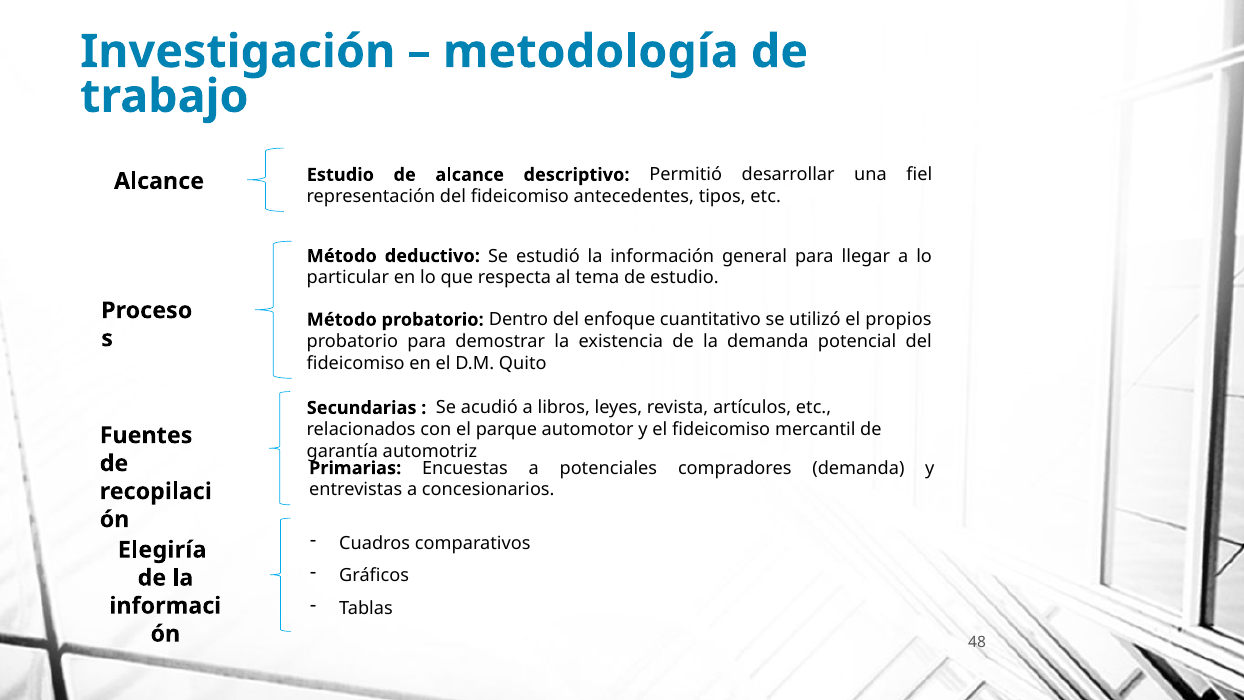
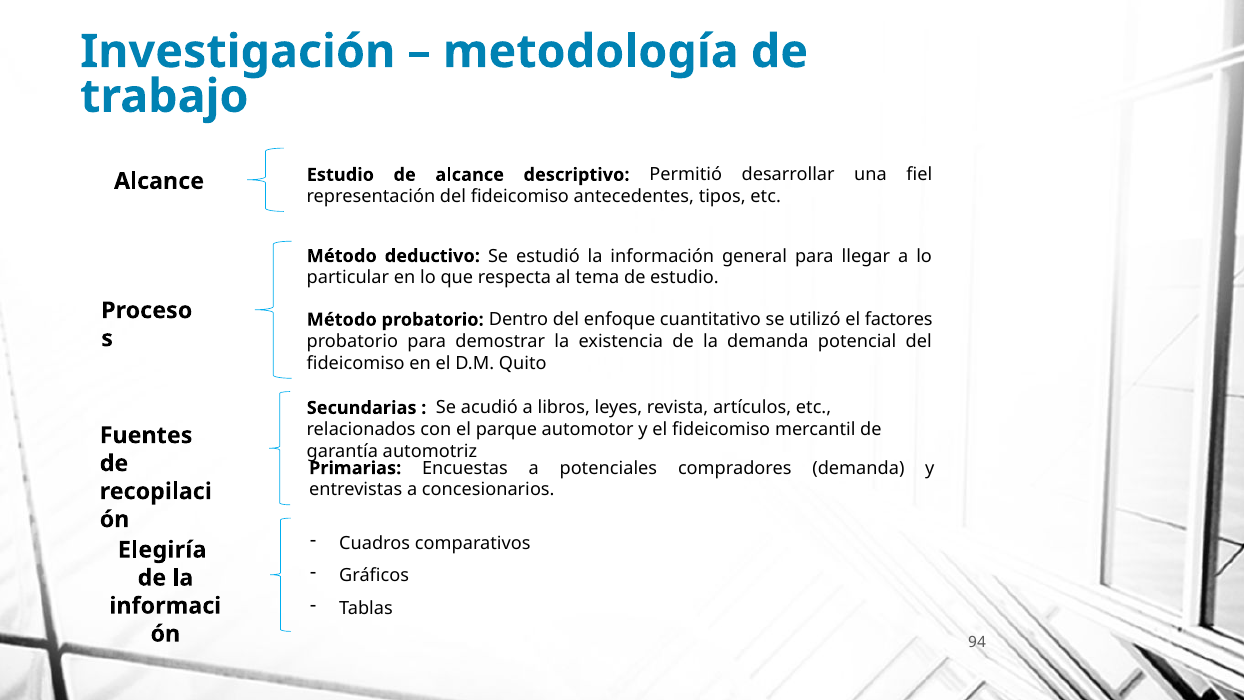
propios: propios -> factores (899, 320)
48: 48 -> 94 (977, 642)
